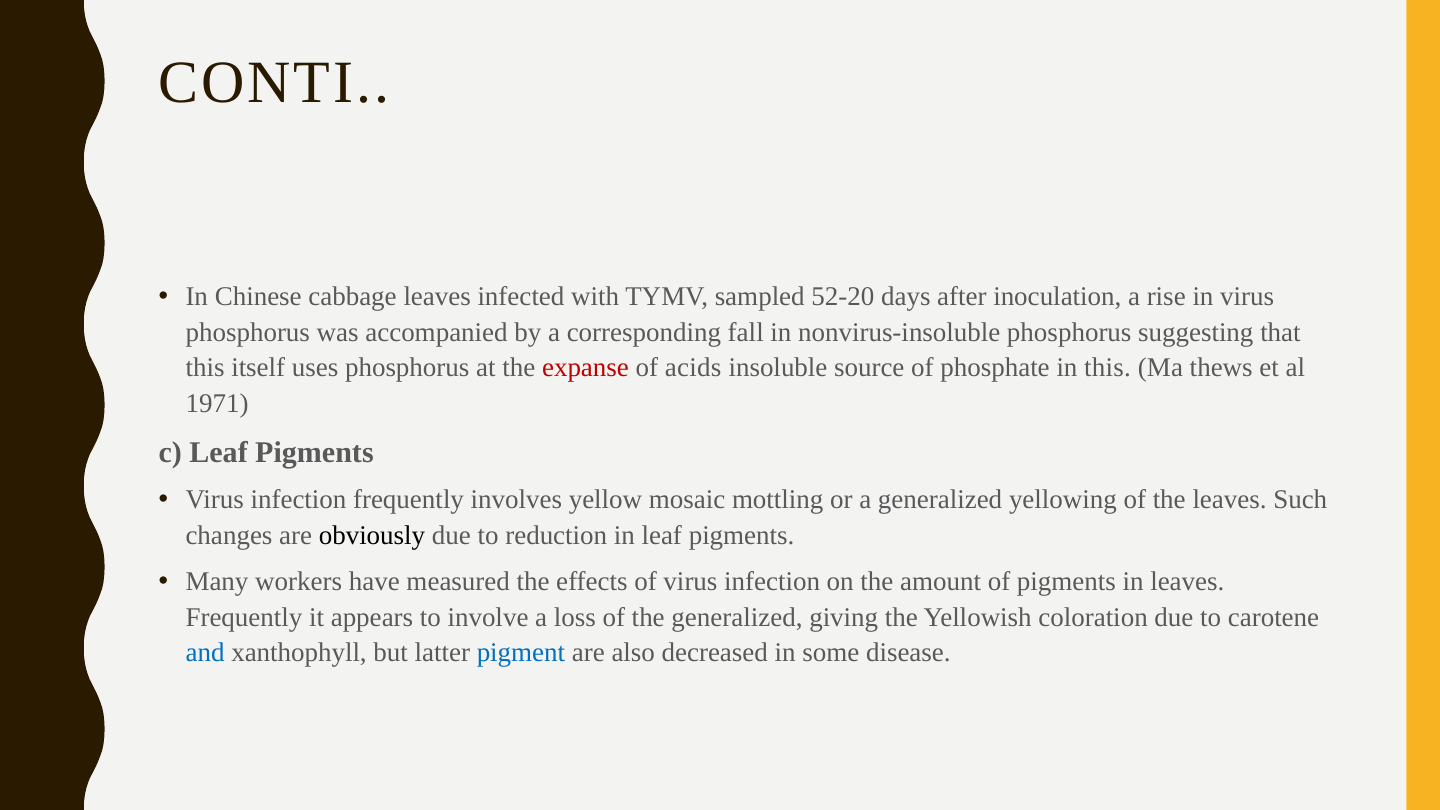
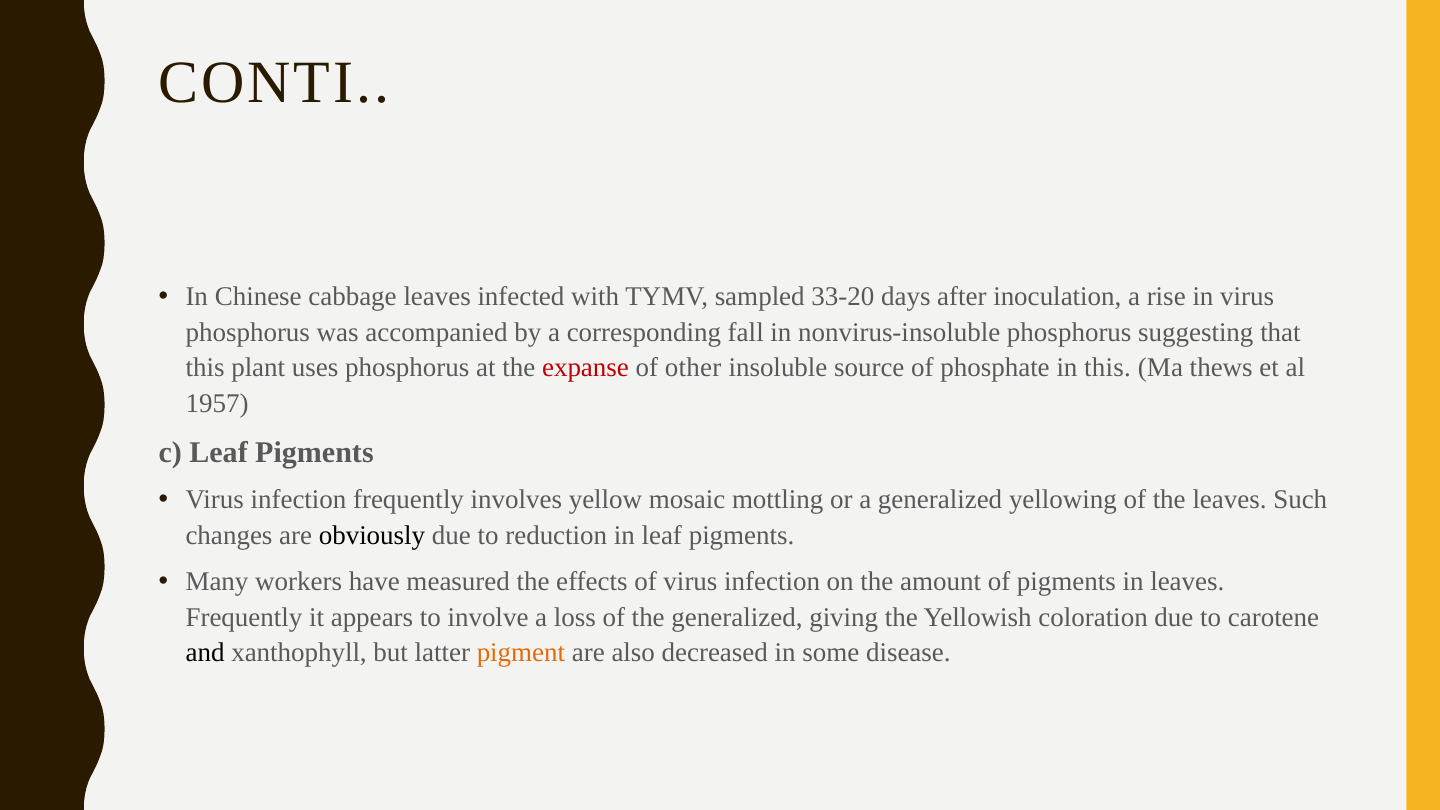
52-20: 52-20 -> 33-20 (843, 297)
itself: itself -> plant (258, 368)
acids: acids -> other (693, 368)
1971: 1971 -> 1957 (217, 404)
and colour: blue -> black (205, 653)
pigment colour: blue -> orange (521, 653)
